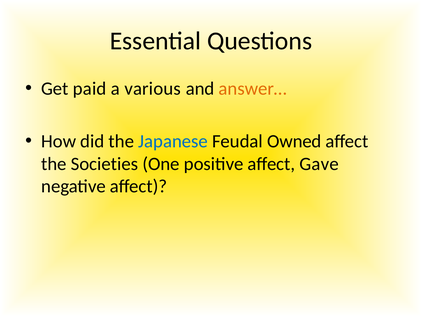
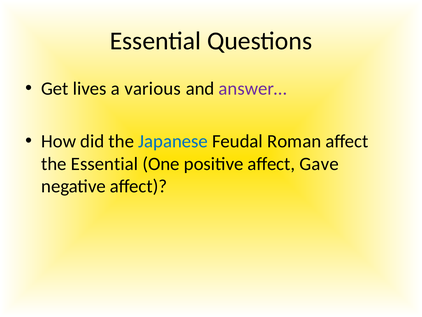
paid: paid -> lives (90, 89)
answer… colour: orange -> purple (253, 89)
Owned: Owned -> Roman (294, 141)
the Societies: Societies -> Essential (104, 164)
